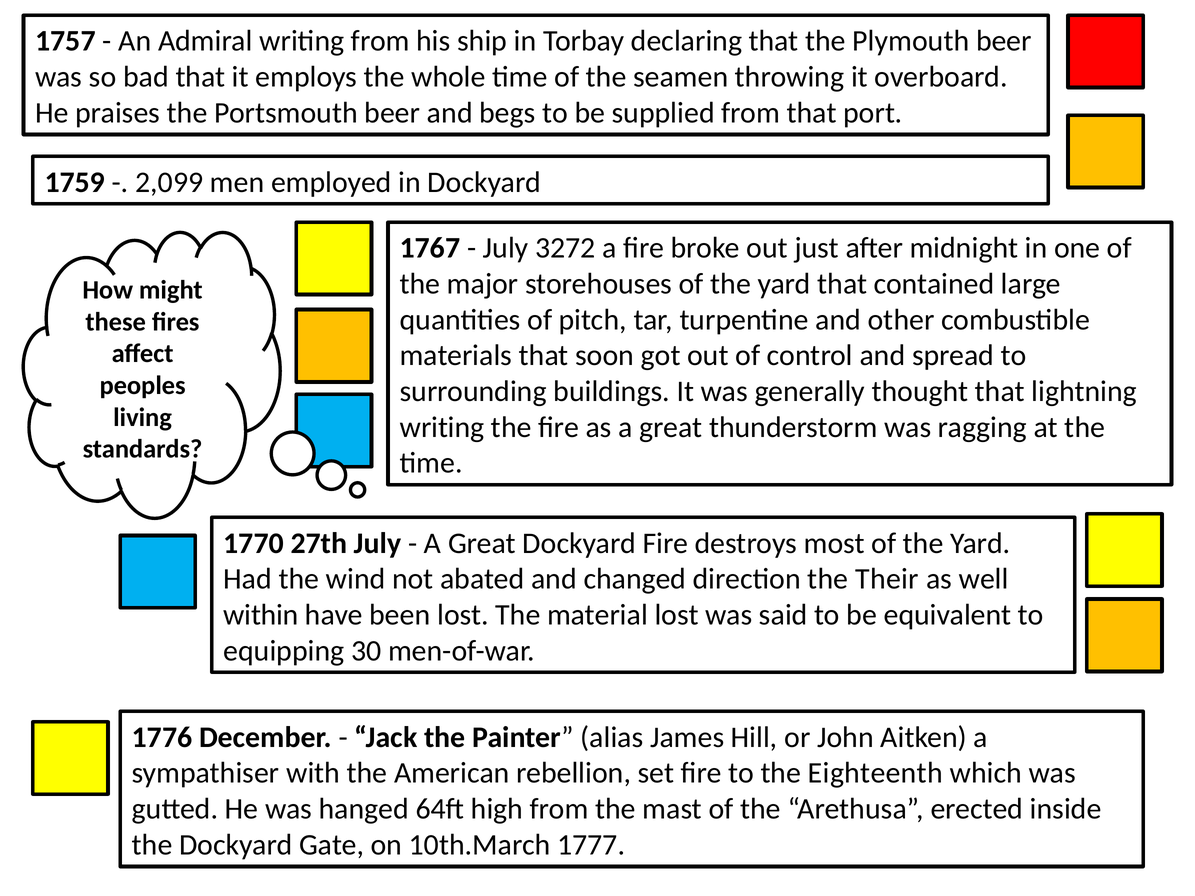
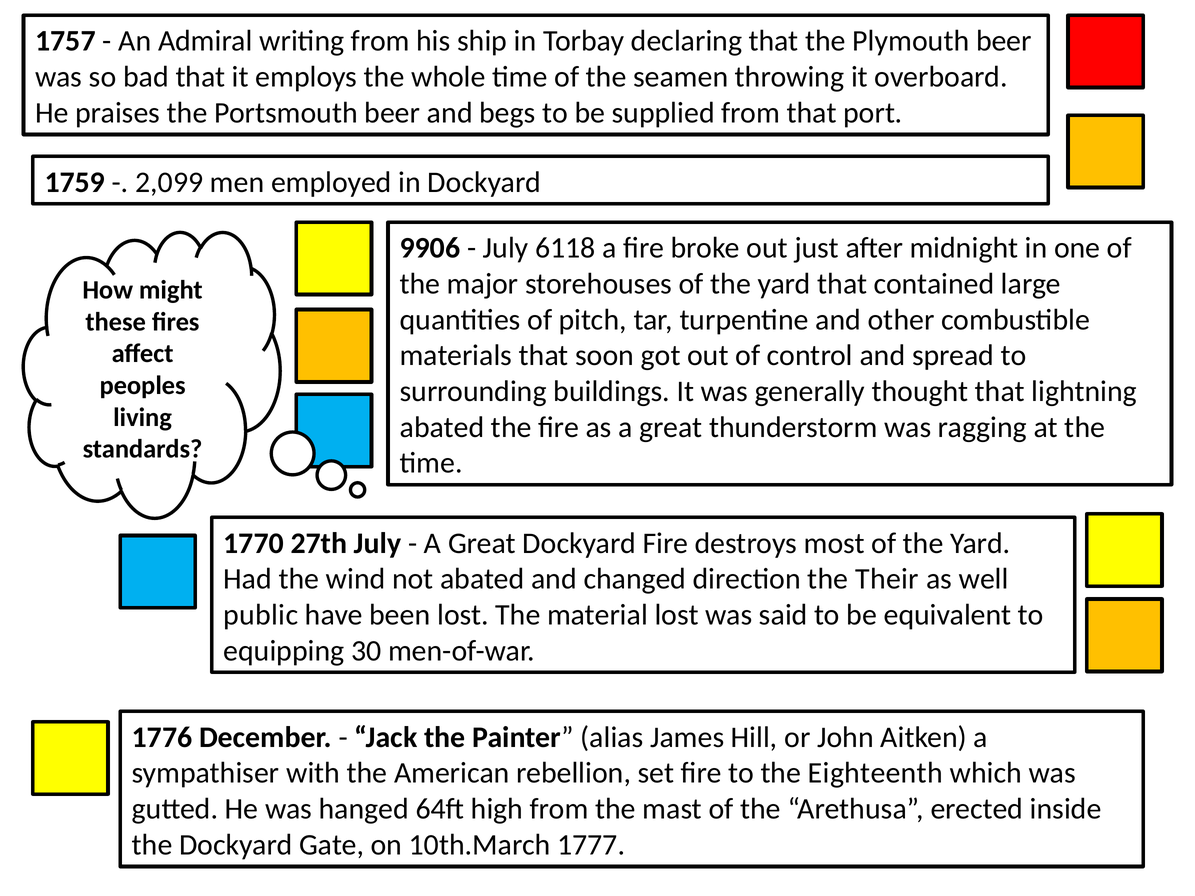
1767: 1767 -> 9906 (430, 248)
3272: 3272 -> 6118 (565, 248)
writing: writing -> abated (442, 427)
within: within -> public (261, 615)
